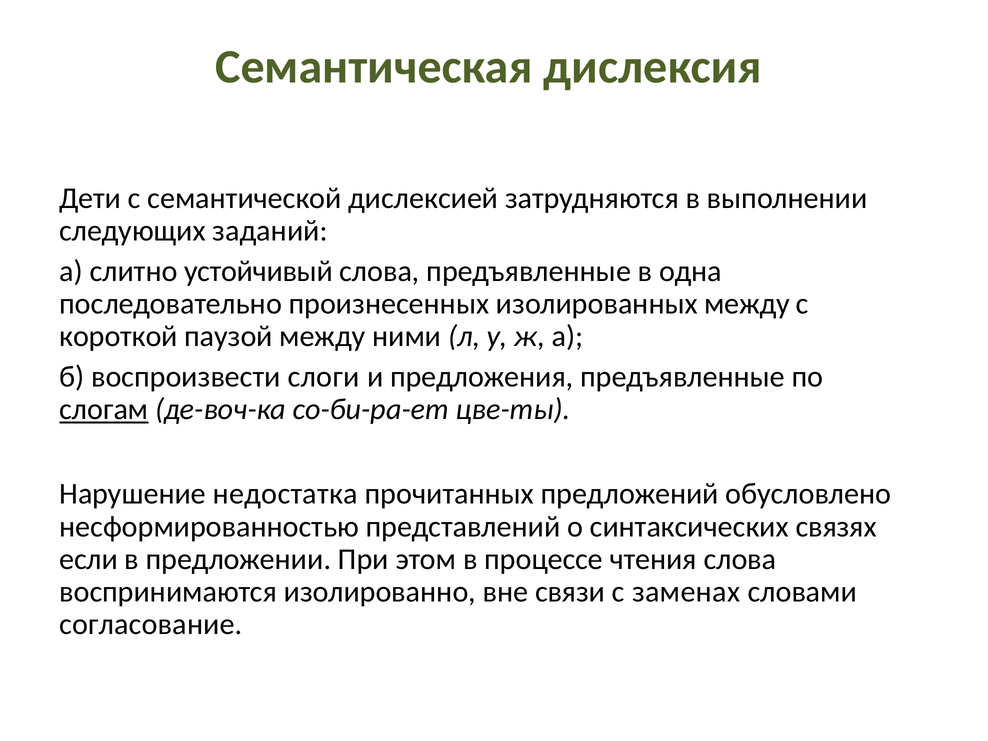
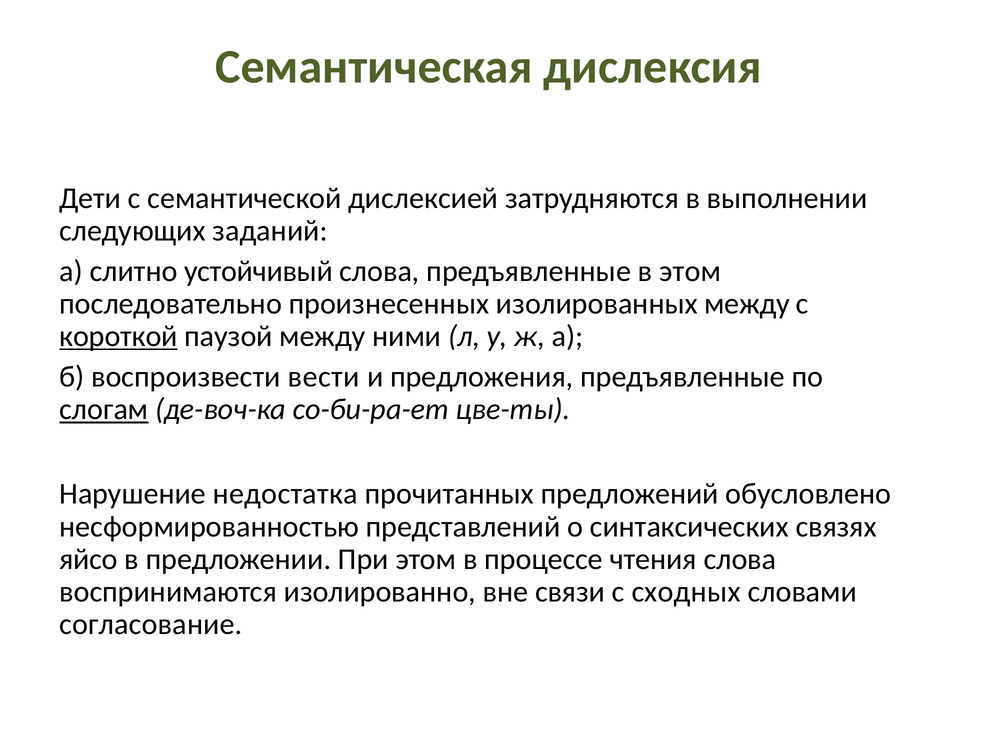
в одна: одна -> этом (690, 271)
короткой underline: none -> present (118, 336)
слоги: слоги -> вести (324, 377)
если: если -> яйсо (89, 559)
заменах: заменах -> сходных (686, 592)
